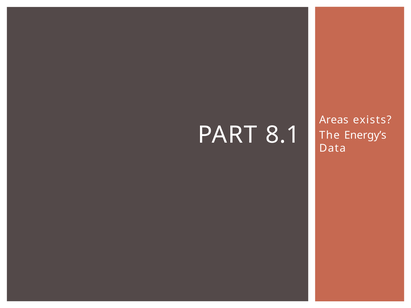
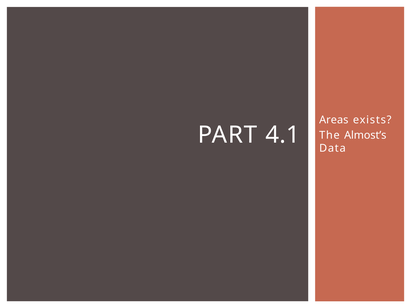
8.1: 8.1 -> 4.1 (283, 135)
Energy’s: Energy’s -> Almost’s (365, 135)
